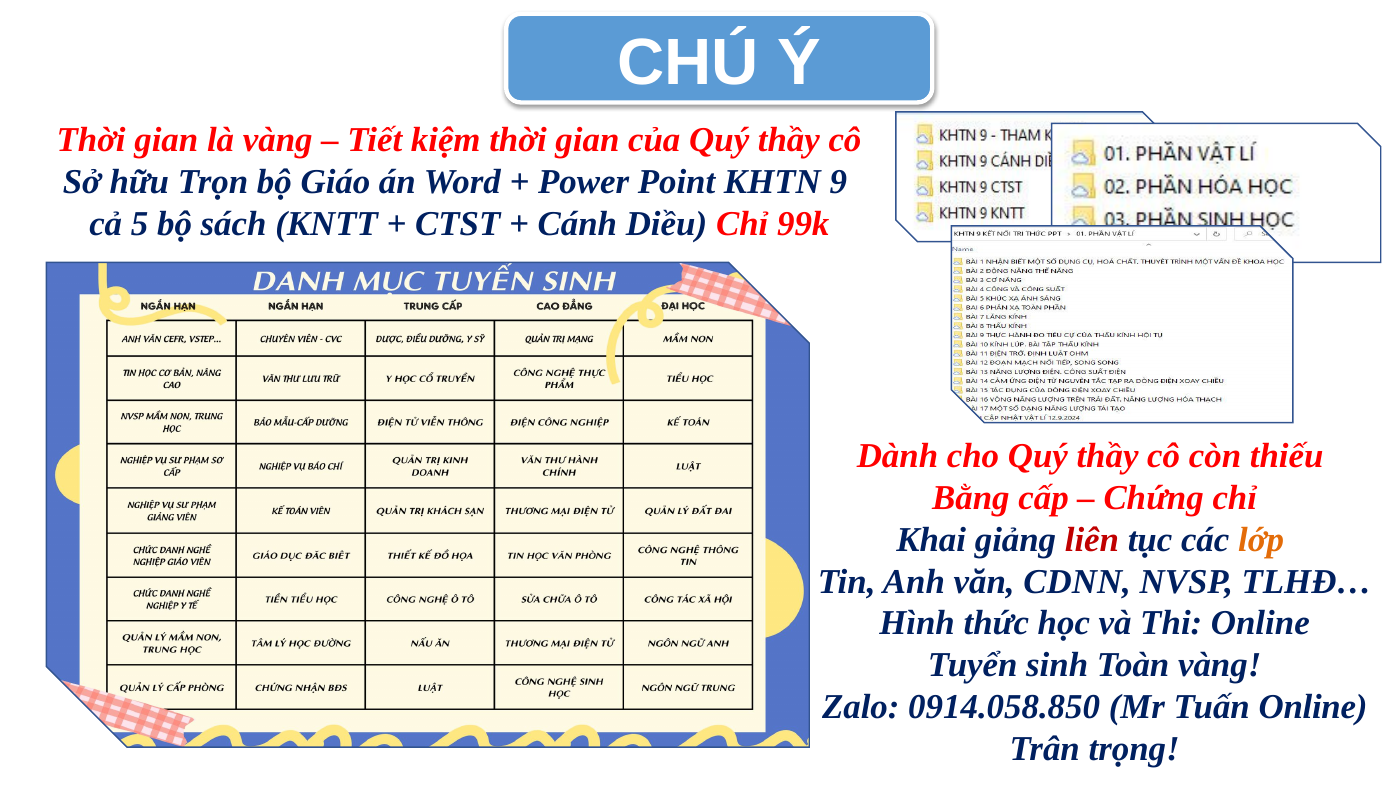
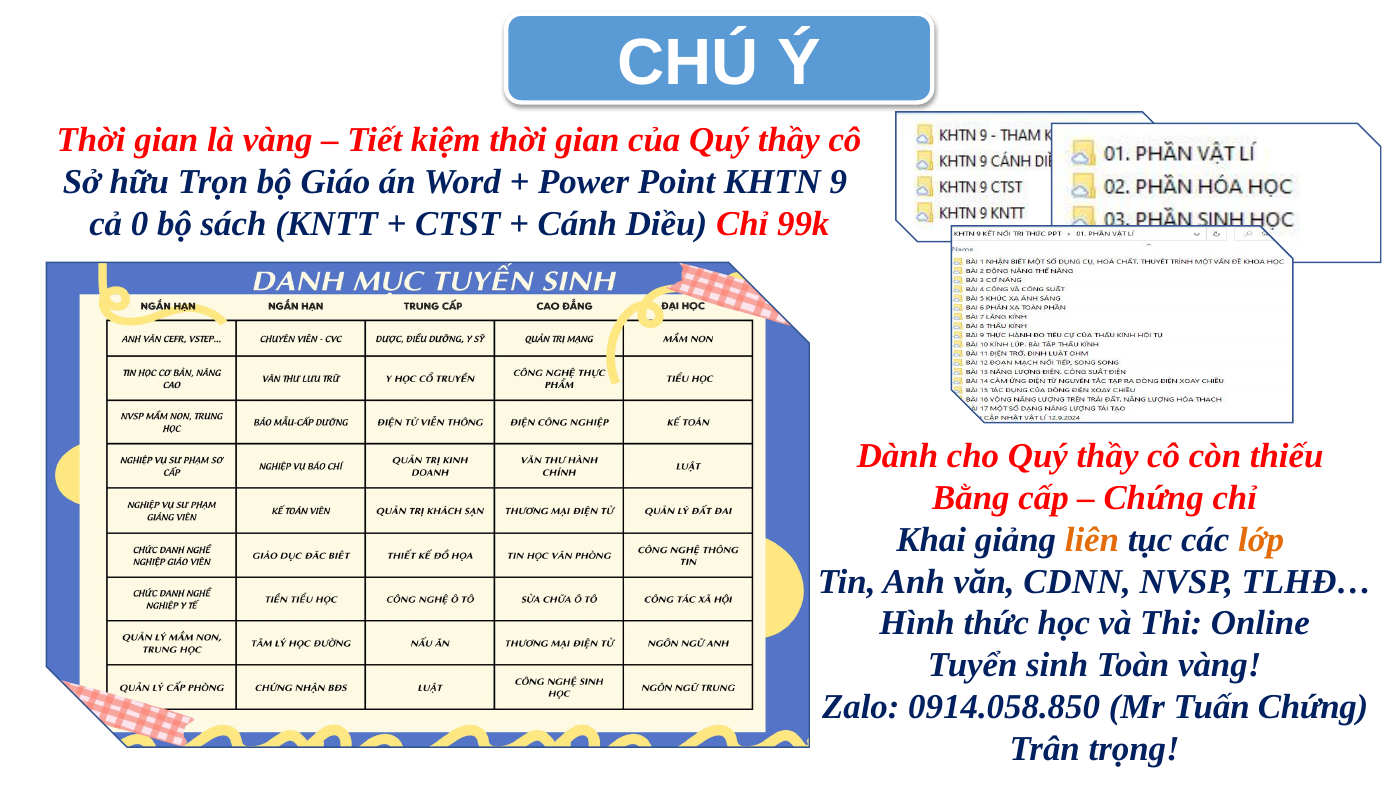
5: 5 -> 0 (140, 224)
liên colour: red -> orange (1092, 539)
Tuấn Online: Online -> Chứng (1313, 707)
